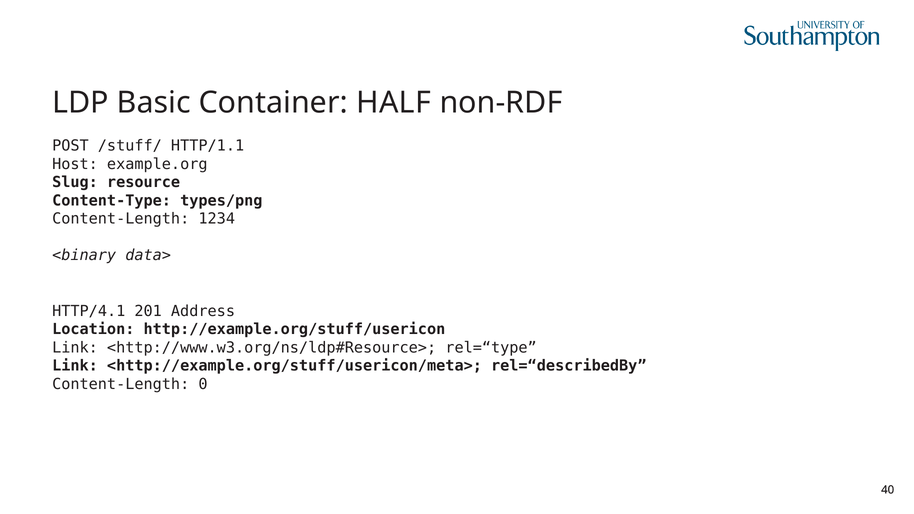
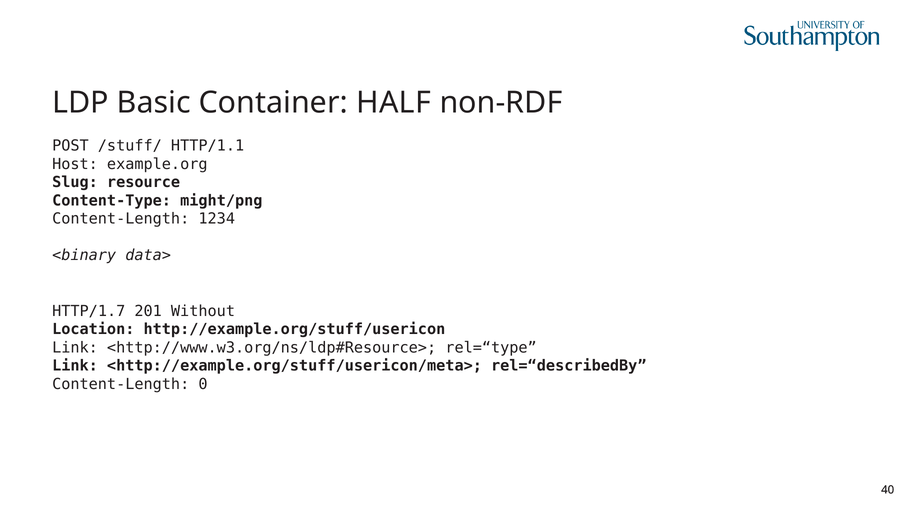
types/png: types/png -> might/png (221, 201)
HTTP/4.1: HTTP/4.1 -> HTTP/1.7 (89, 311)
Address: Address -> Without (203, 311)
